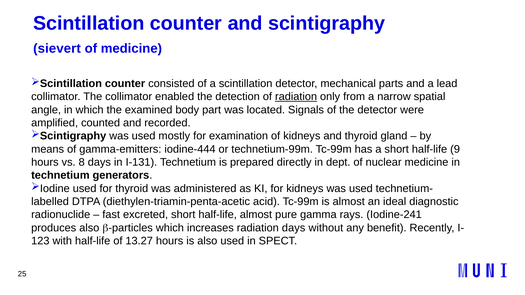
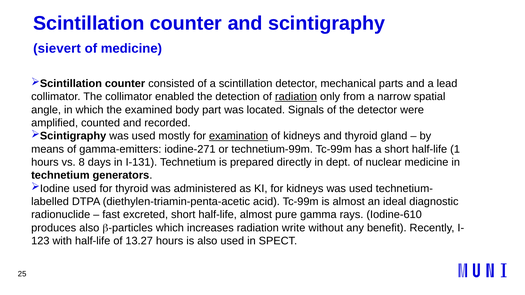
examination underline: none -> present (239, 136)
iodine-444: iodine-444 -> iodine-271 (190, 149)
9: 9 -> 1 (455, 149)
Iodine-241: Iodine-241 -> Iodine-610 (394, 215)
radiation days: days -> write (294, 228)
